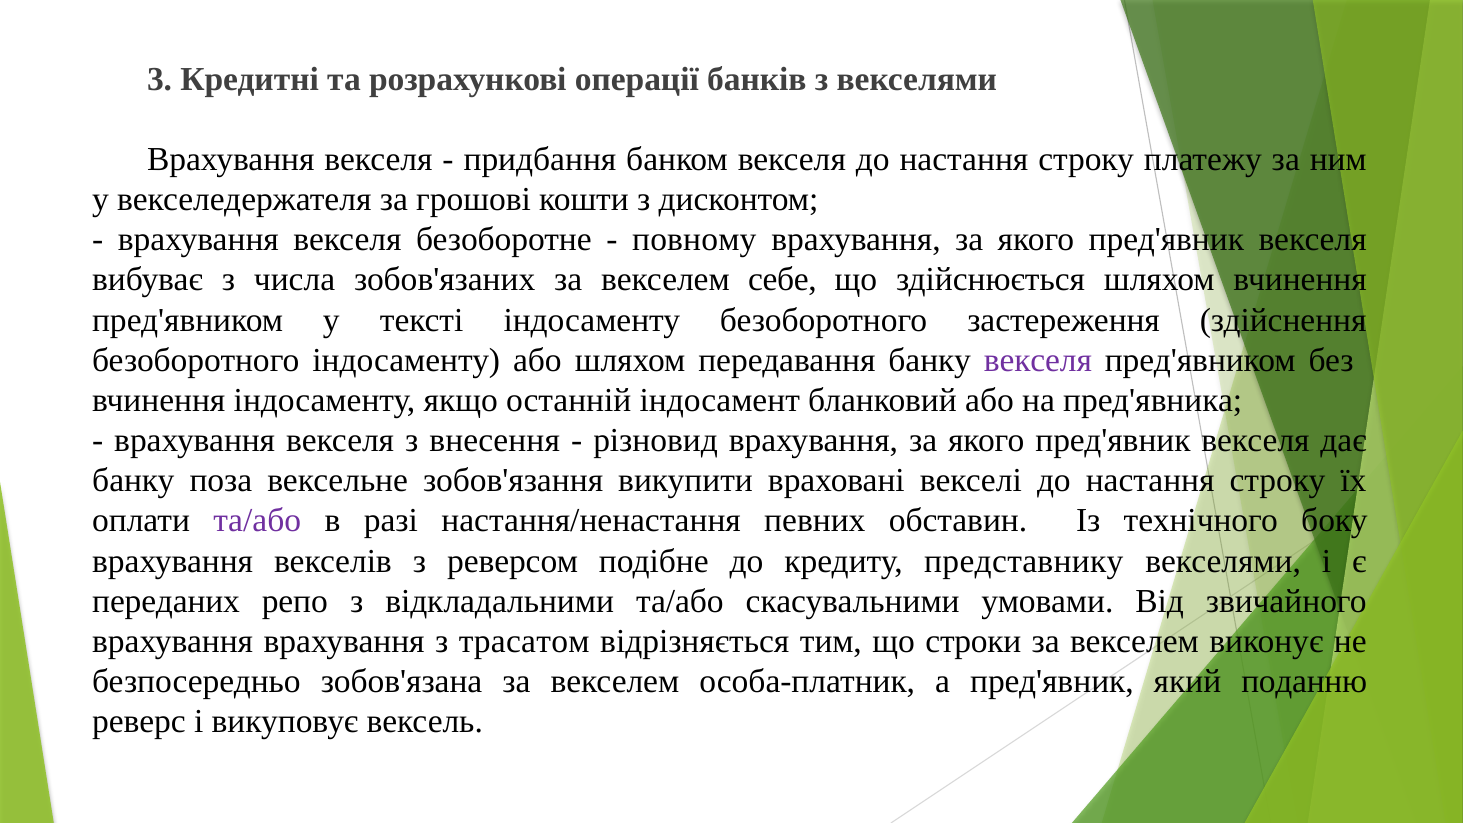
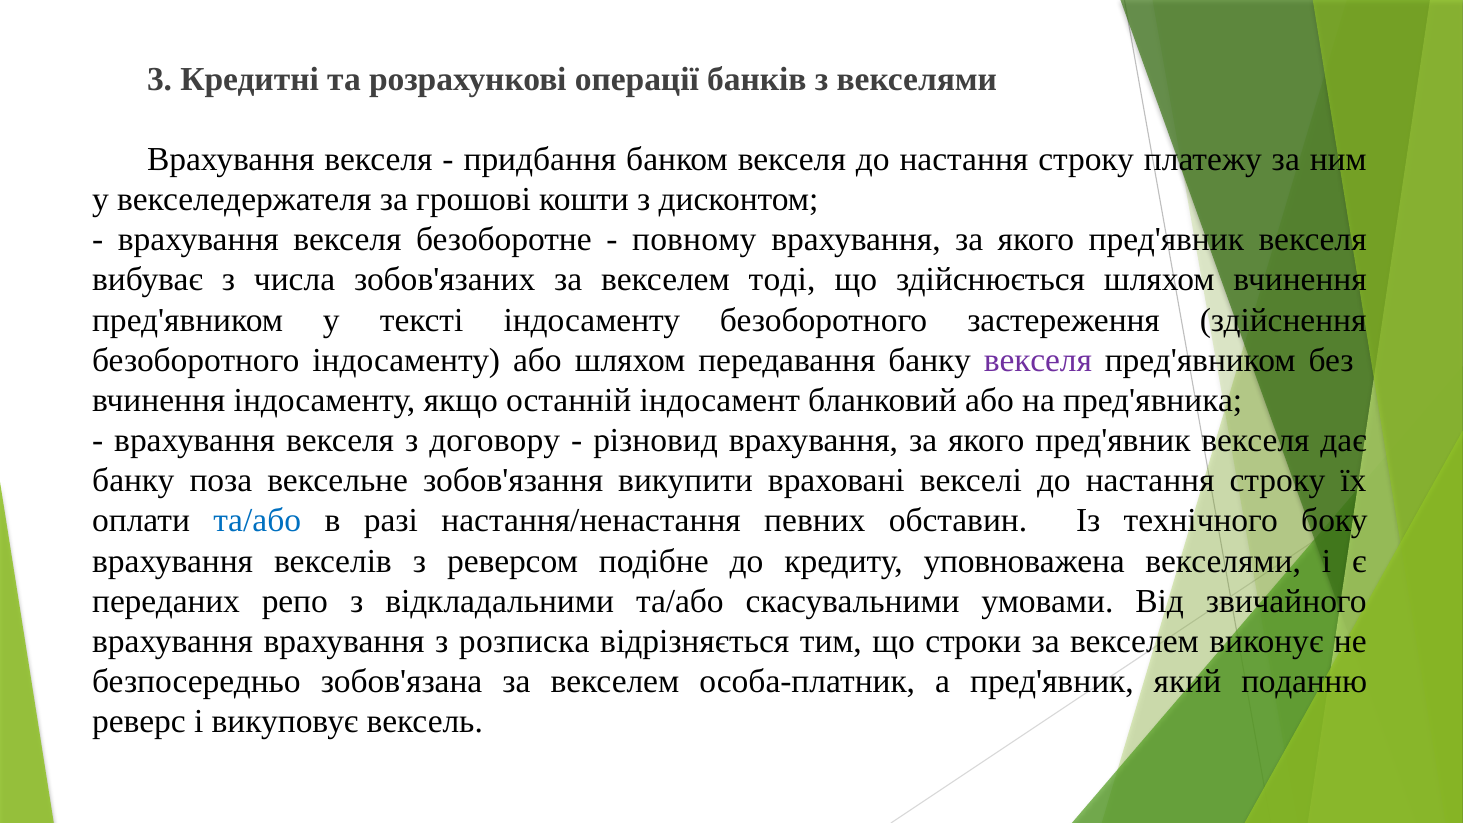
себе: себе -> тоді (782, 280)
внесення: внесення -> договору (495, 441)
та/або colour: purple -> blue (257, 521)
представнику: представнику -> уповноважена (1024, 561)
трасатом: трасатом -> розписка (524, 641)
